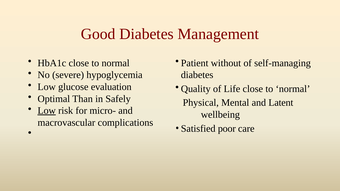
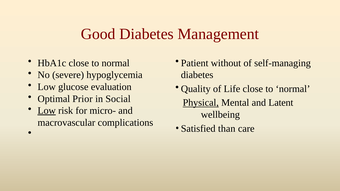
Than: Than -> Prior (83, 99)
Safely: Safely -> Social (118, 99)
Physical underline: none -> present (201, 103)
poor: poor -> than (227, 129)
